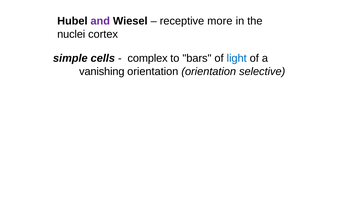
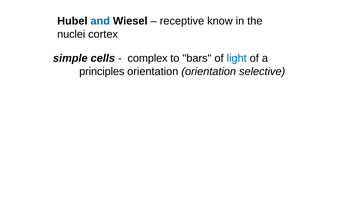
and colour: purple -> blue (100, 21)
more: more -> know (220, 21)
vanishing: vanishing -> principles (102, 71)
